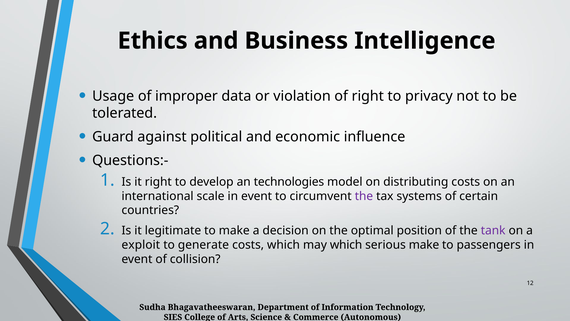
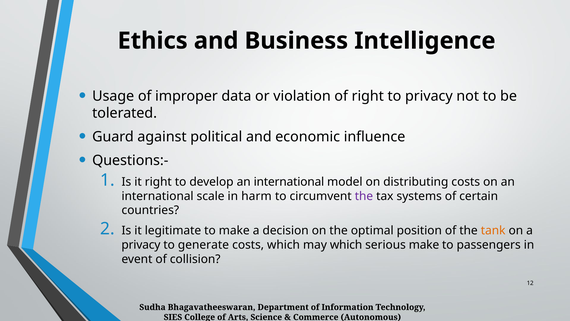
develop an technologies: technologies -> international (289, 182)
scale in event: event -> harm (256, 196)
tank colour: purple -> orange (493, 230)
exploit: exploit -> privacy (141, 245)
